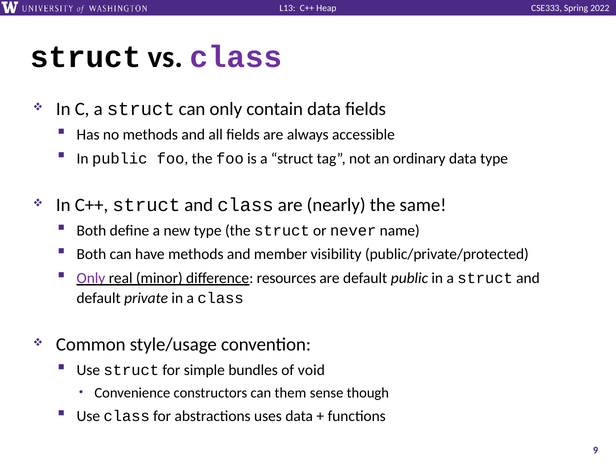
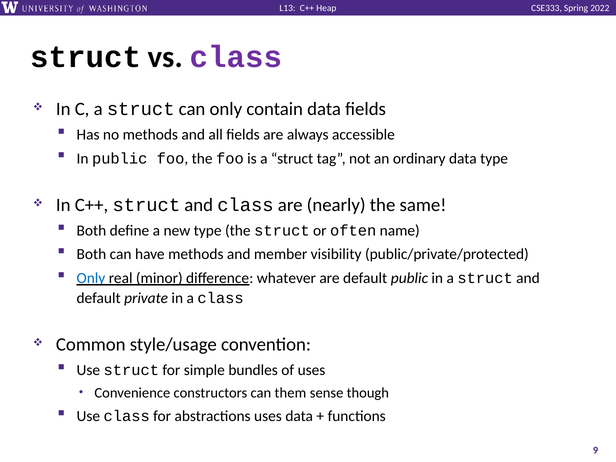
never: never -> often (353, 231)
Only colour: purple -> blue (91, 278)
resources: resources -> whatever (286, 278)
of void: void -> uses (311, 370)
